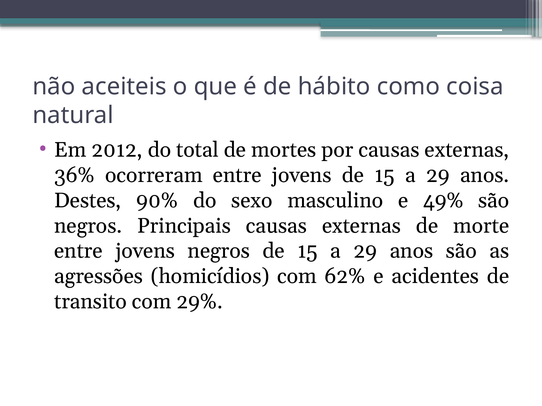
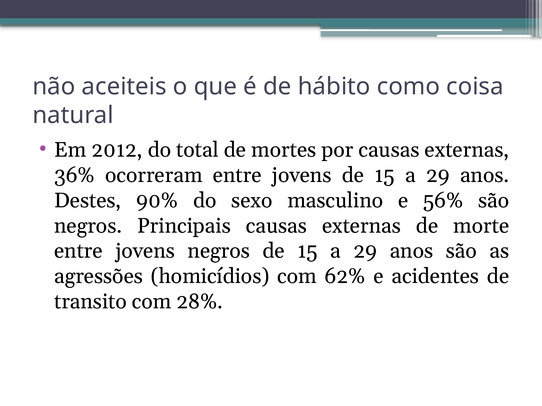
49%: 49% -> 56% (443, 201)
29%: 29% -> 28% (200, 302)
